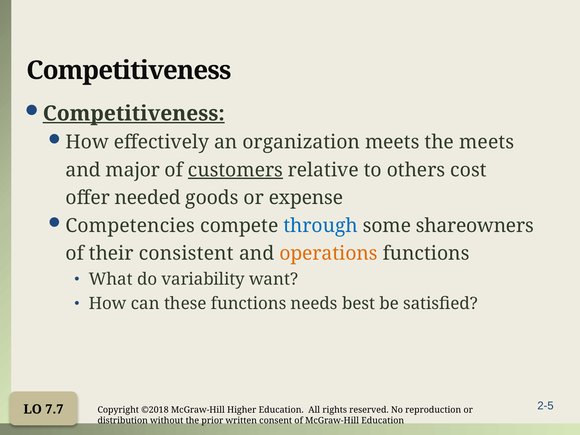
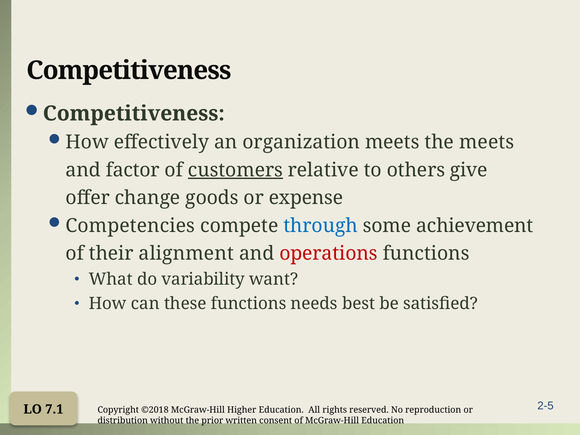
Competitiveness underline: present -> none (134, 114)
major: major -> factor (133, 170)
cost: cost -> give (469, 170)
needed: needed -> change (148, 198)
shareowners: shareowners -> achievement (475, 226)
consistent: consistent -> alignment (186, 254)
operations colour: orange -> red (328, 254)
7.7: 7.7 -> 7.1 (54, 409)
